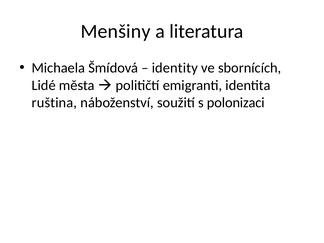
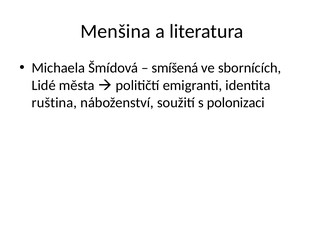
Menšiny: Menšiny -> Menšina (116, 31)
identity: identity -> smíšená (175, 68)
